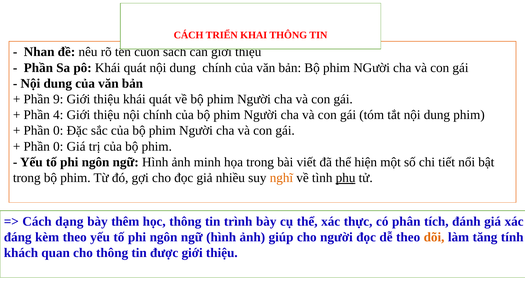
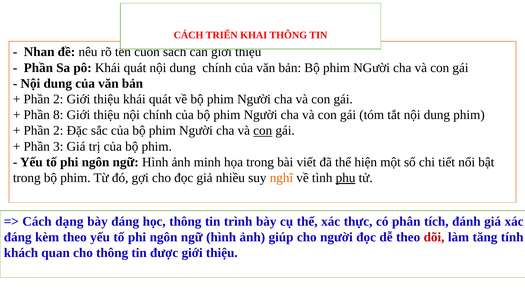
9: 9 -> 2 (58, 99)
4: 4 -> 8 (58, 115)
0: 0 -> 2 (58, 131)
con underline: none -> present (263, 131)
0: 0 -> 3 (58, 147)
bày thêm: thêm -> đáng (125, 222)
dõi colour: orange -> red (434, 237)
